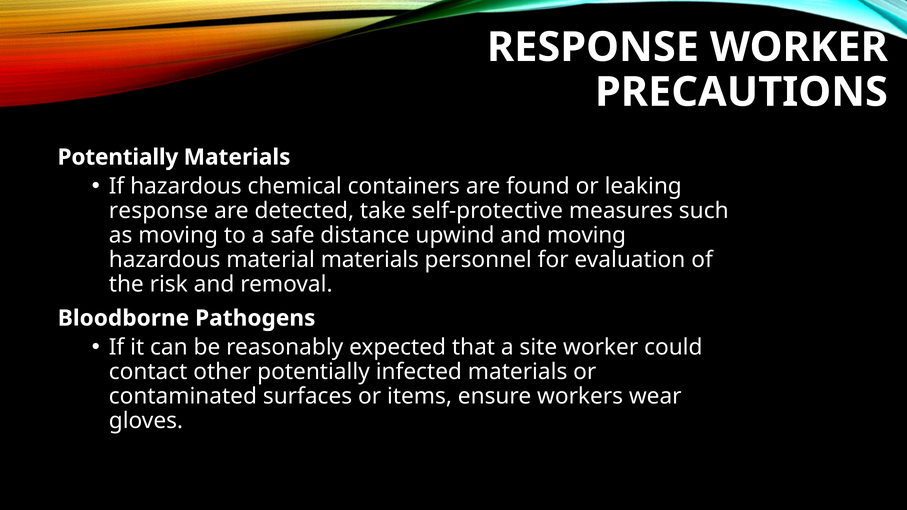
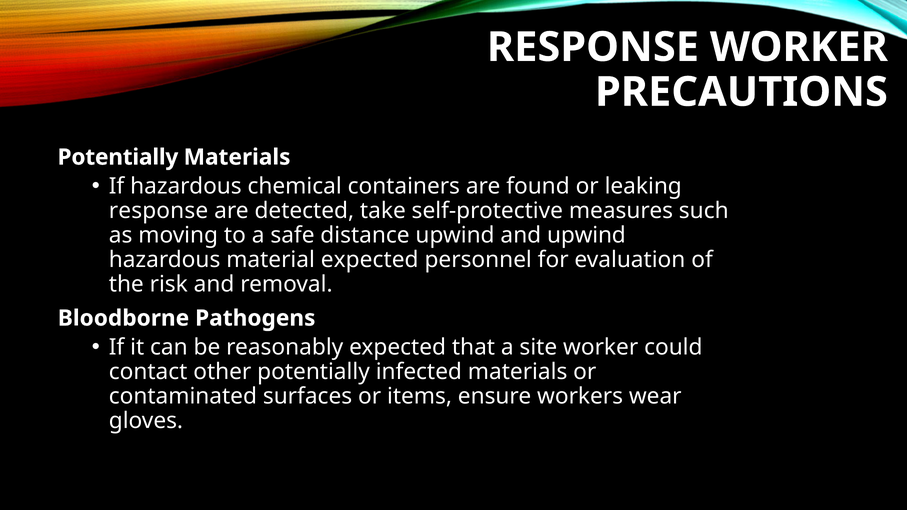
and moving: moving -> upwind (586, 235)
material materials: materials -> expected (370, 260)
